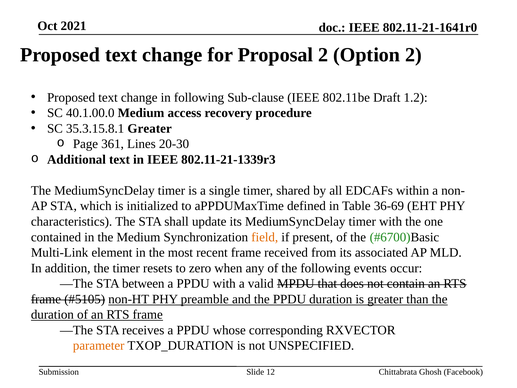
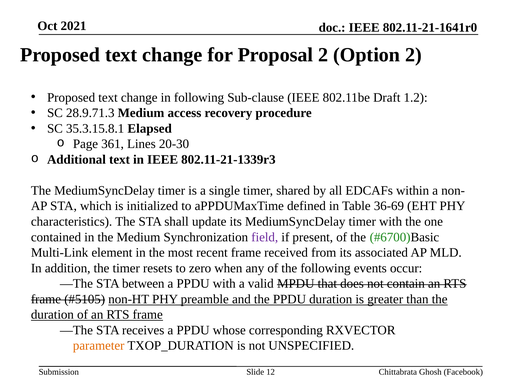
40.1.00.0: 40.1.00.0 -> 28.9.71.3 (90, 113)
35.3.15.8.1 Greater: Greater -> Elapsed (150, 128)
field colour: orange -> purple (265, 237)
